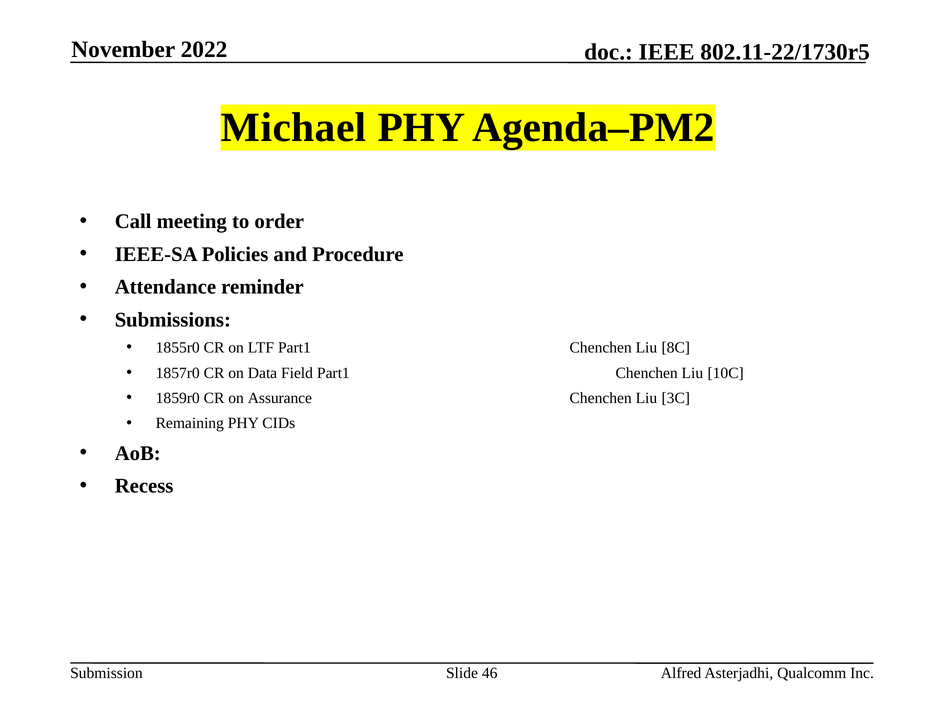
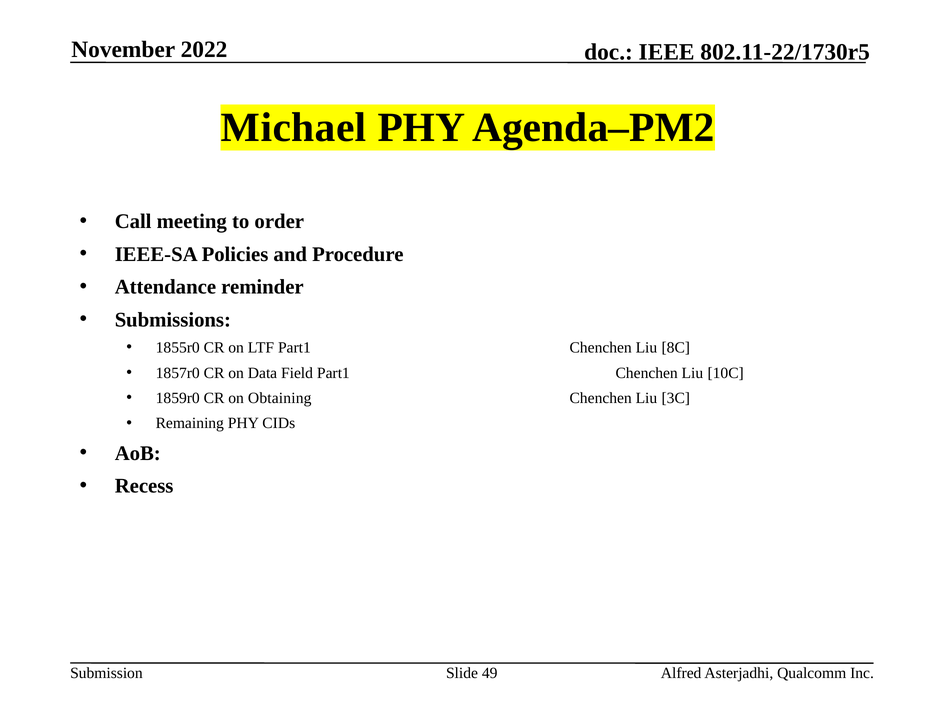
Assurance: Assurance -> Obtaining (280, 398)
46: 46 -> 49 (490, 673)
